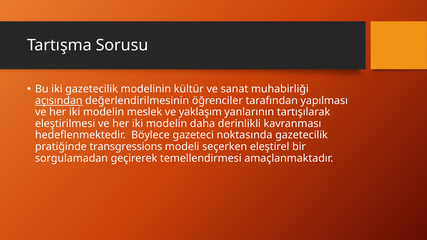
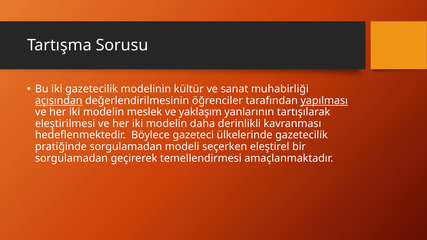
yapılması underline: none -> present (324, 101)
noktasında: noktasında -> ülkelerinde (245, 135)
pratiğinde transgressions: transgressions -> sorgulamadan (126, 147)
